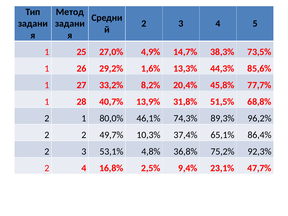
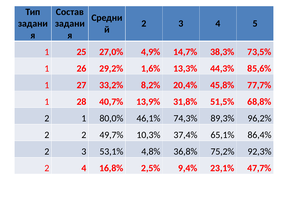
Метод: Метод -> Состав (70, 12)
